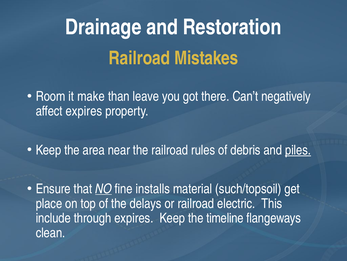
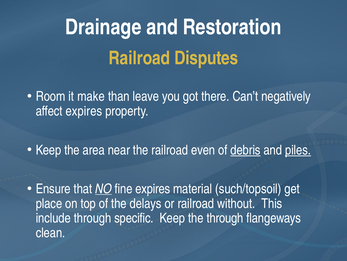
Mistakes: Mistakes -> Disputes (206, 58)
rules: rules -> even (203, 150)
debris underline: none -> present (245, 150)
fine installs: installs -> expires (153, 188)
electric: electric -> without (236, 203)
through expires: expires -> specific (134, 218)
the timeline: timeline -> through (225, 218)
